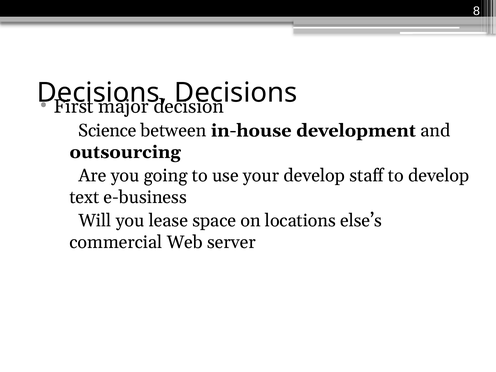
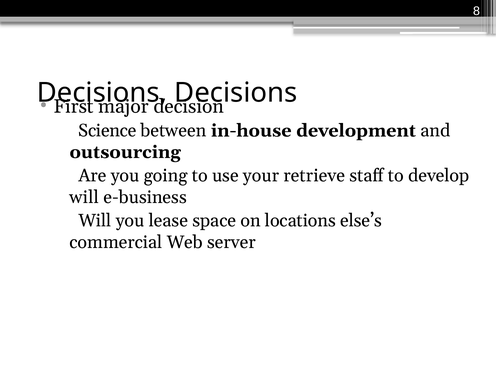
your develop: develop -> retrieve (314, 176)
text: text -> will (84, 197)
